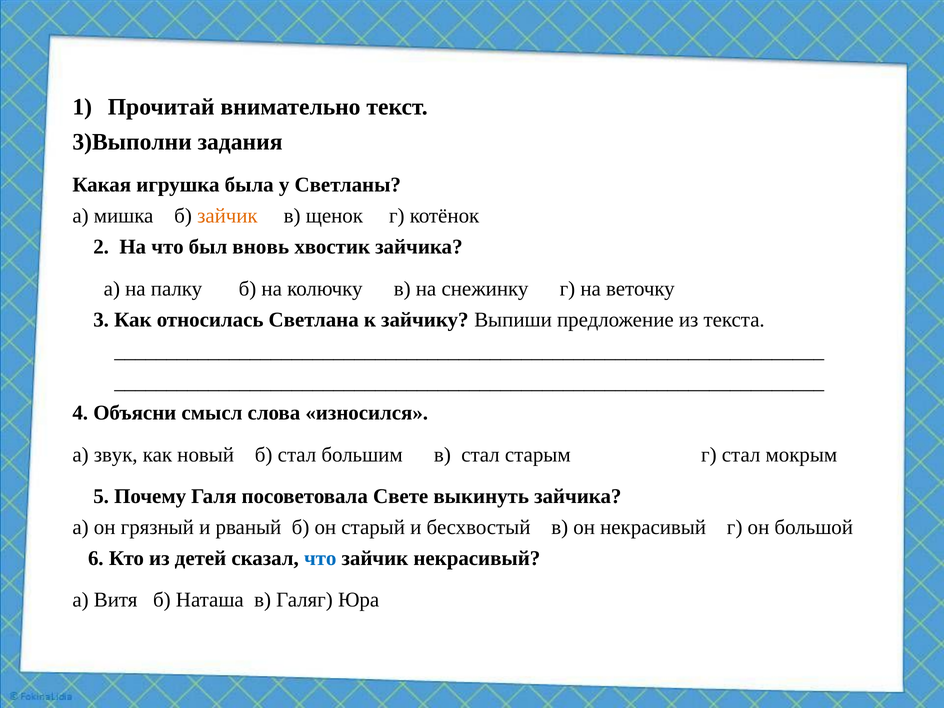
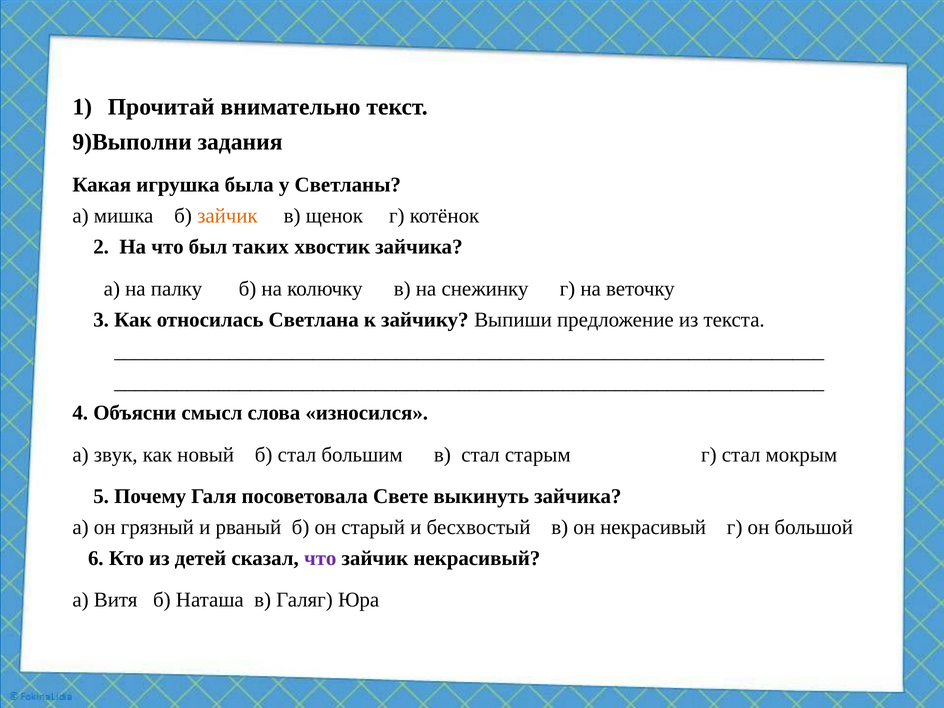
3)Выполни: 3)Выполни -> 9)Выполни (132, 142)
вновь: вновь -> таких (261, 247)
что colour: blue -> purple (320, 558)
